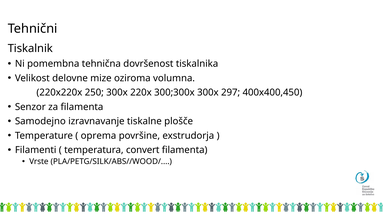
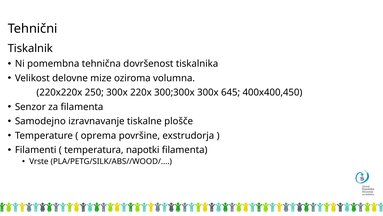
297: 297 -> 645 (231, 92)
convert: convert -> napotki (143, 150)
